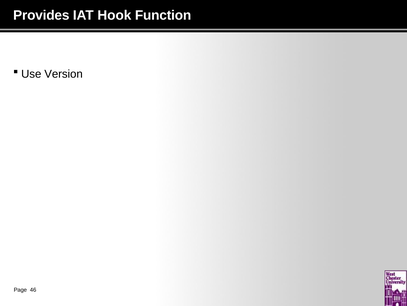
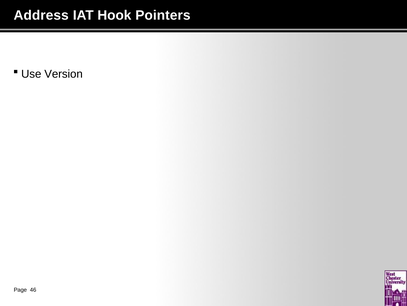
Provides: Provides -> Address (41, 15)
Function: Function -> Pointers (163, 15)
